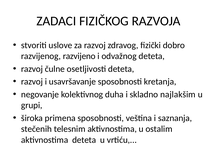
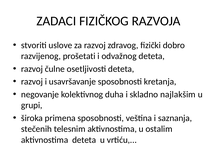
razvijeno: razvijeno -> prošetati (79, 56)
